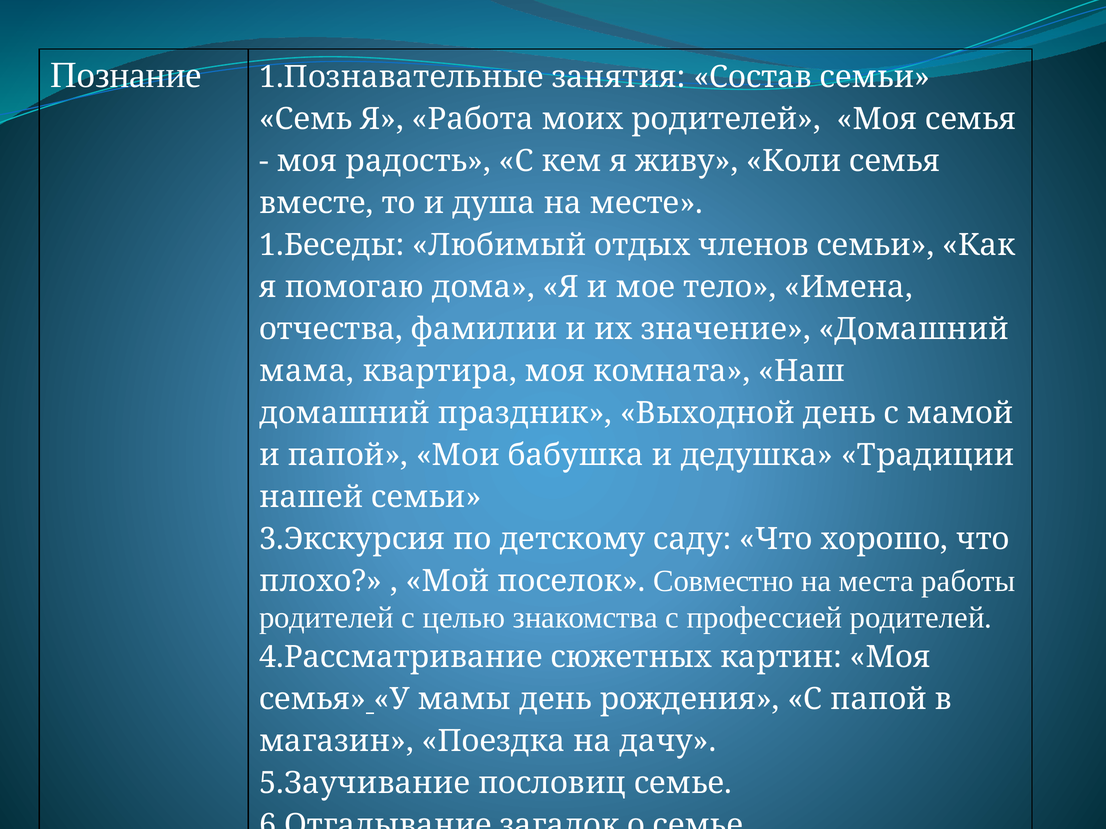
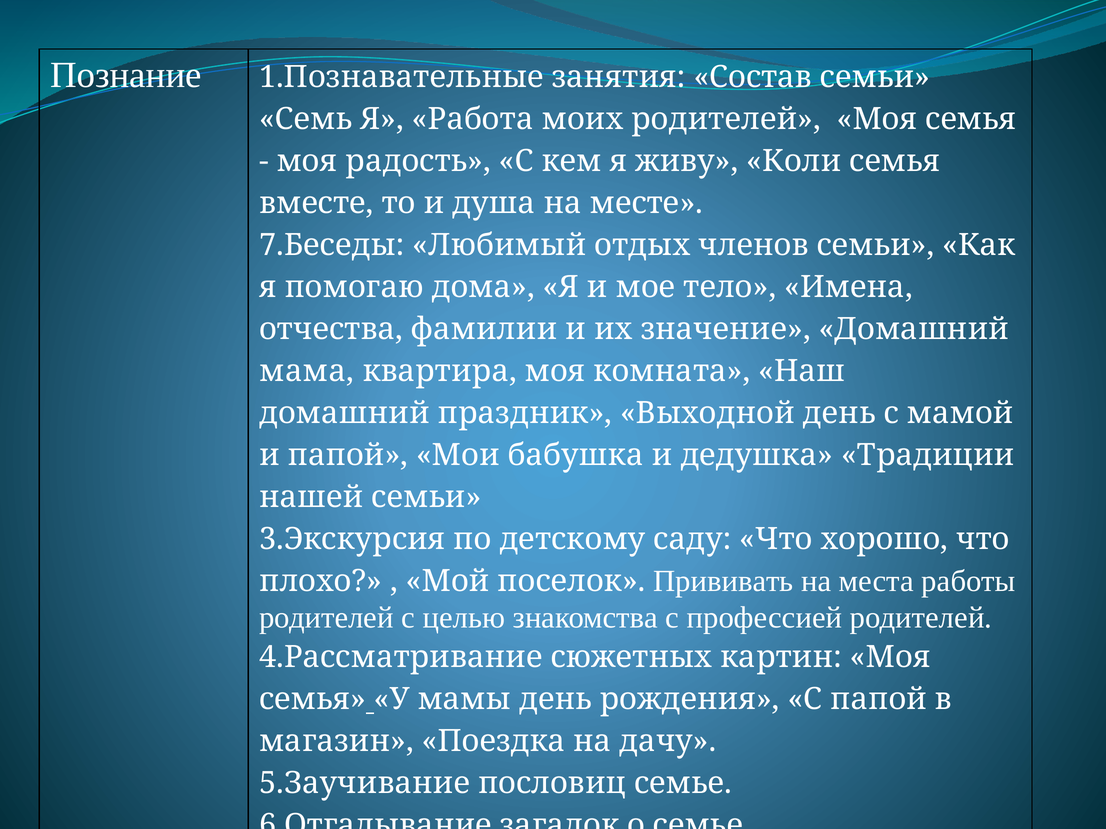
1.Беседы: 1.Беседы -> 7.Беседы (332, 245)
Совместно: Совместно -> Прививать (723, 582)
